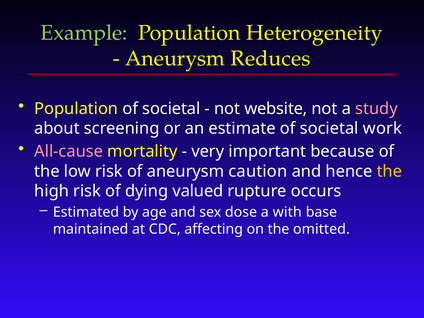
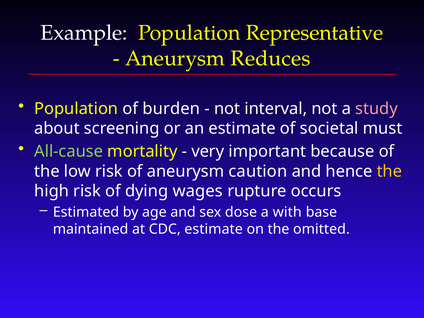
Example colour: light green -> white (84, 33)
Heterogeneity: Heterogeneity -> Representative (315, 33)
societal: societal -> burden (171, 109)
website: website -> interval (276, 109)
work: work -> must (383, 128)
All-cause colour: pink -> light green (69, 151)
valued: valued -> wages (198, 191)
CDC affecting: affecting -> estimate (214, 229)
